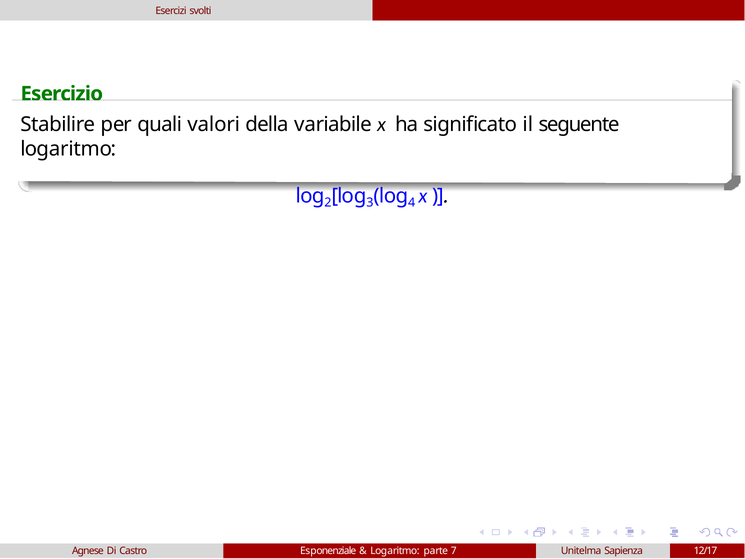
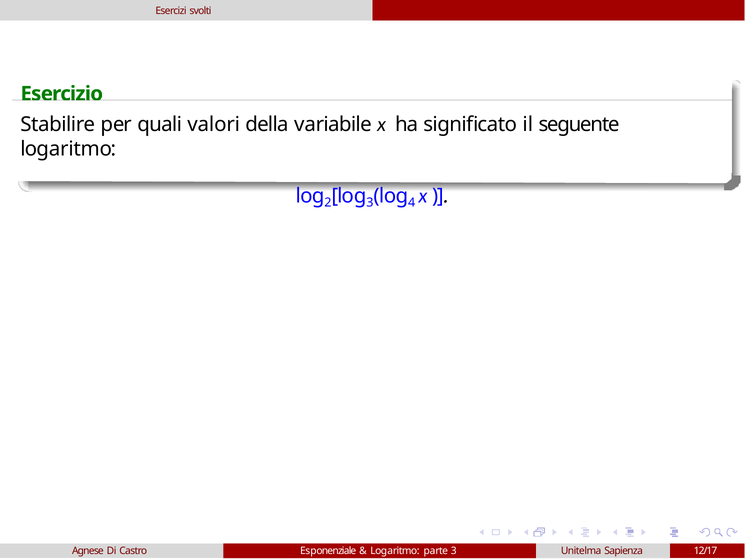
parte 7: 7 -> 3 (454, 551)
